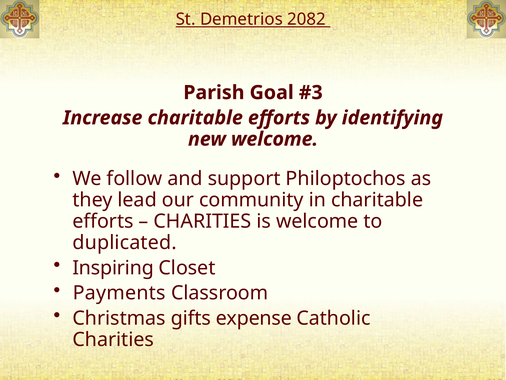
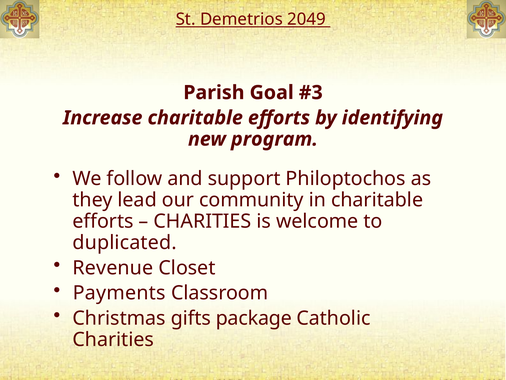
2082: 2082 -> 2049 (306, 19)
new welcome: welcome -> program (274, 139)
Inspiring: Inspiring -> Revenue (113, 268)
expense: expense -> package (254, 318)
